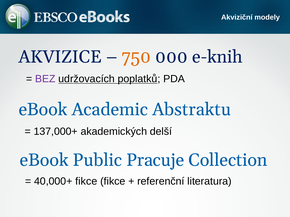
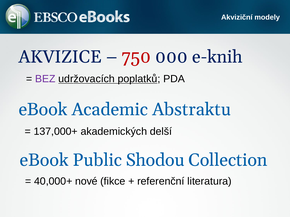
750 colour: orange -> red (136, 57)
Pracuje: Pracuje -> Shodou (155, 160)
40,000+ fikce: fikce -> nové (86, 182)
